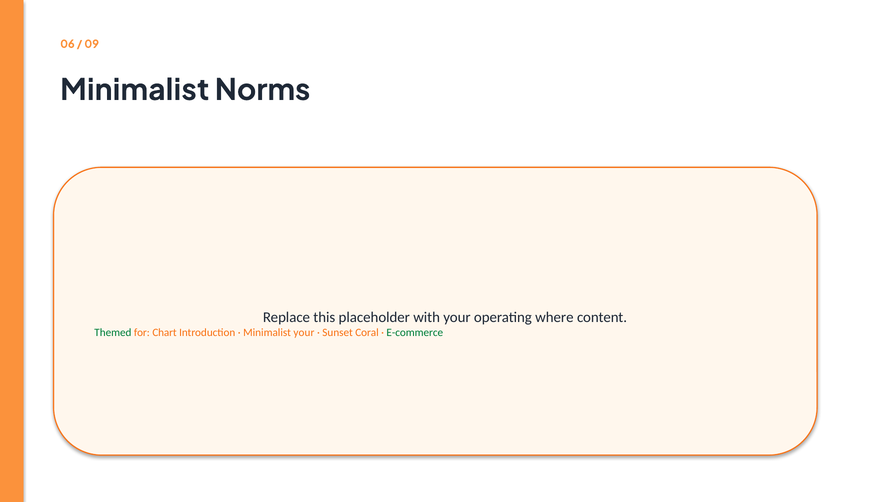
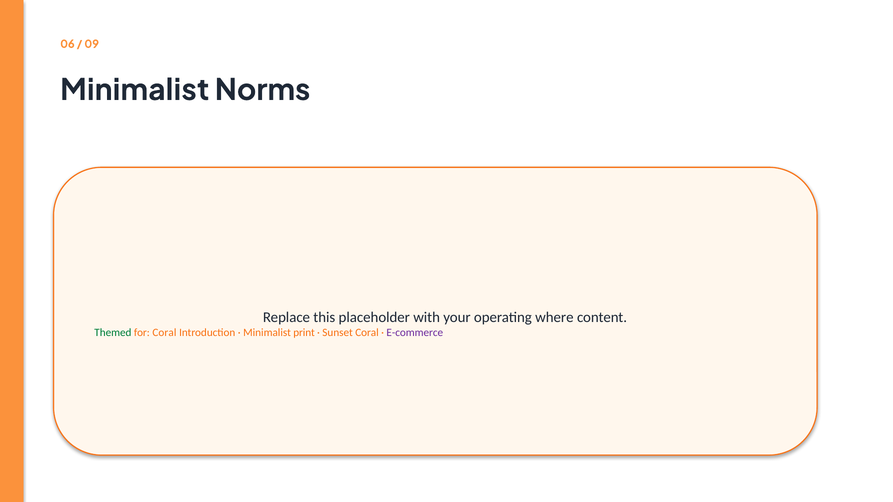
for Chart: Chart -> Coral (164, 333)
Minimalist your: your -> print (304, 333)
E-commerce colour: green -> purple (415, 333)
